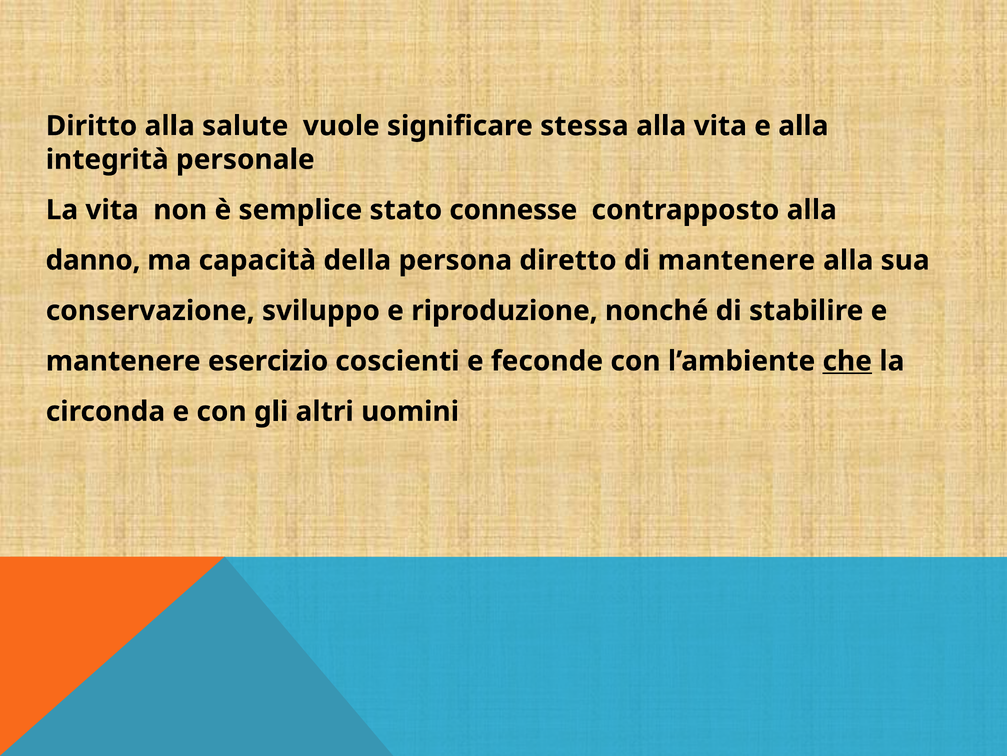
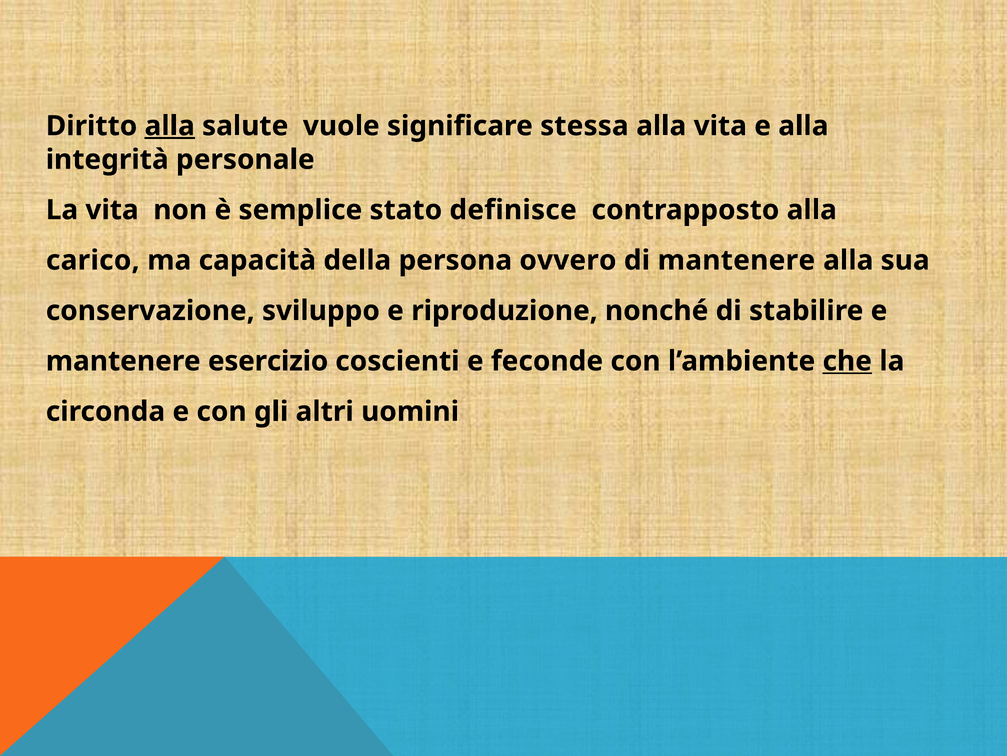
alla underline: none -> present (170, 126)
connesse: connesse -> definisce (513, 210)
danno: danno -> carico (93, 260)
diretto: diretto -> ovvero (568, 260)
